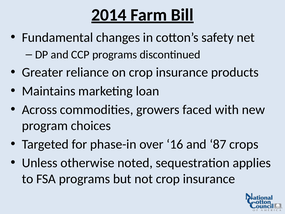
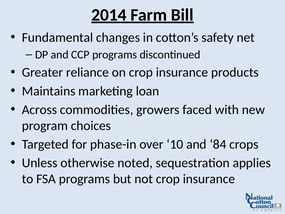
16: 16 -> 10 (175, 144)
87: 87 -> 84 (218, 144)
